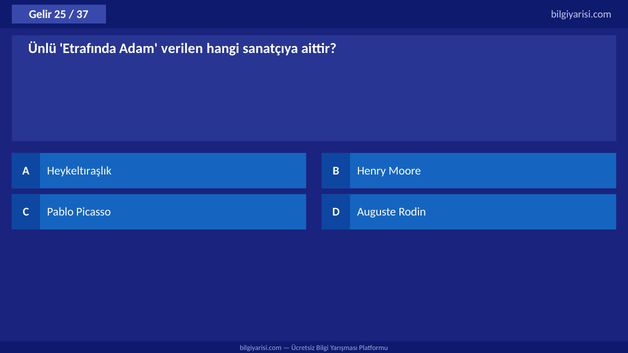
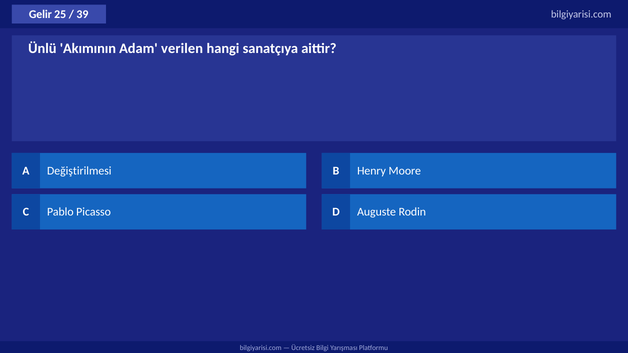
37: 37 -> 39 (82, 14)
Etrafında: Etrafında -> Akımının (88, 48)
Heykeltıraşlık: Heykeltıraşlık -> Değiştirilmesi (79, 171)
